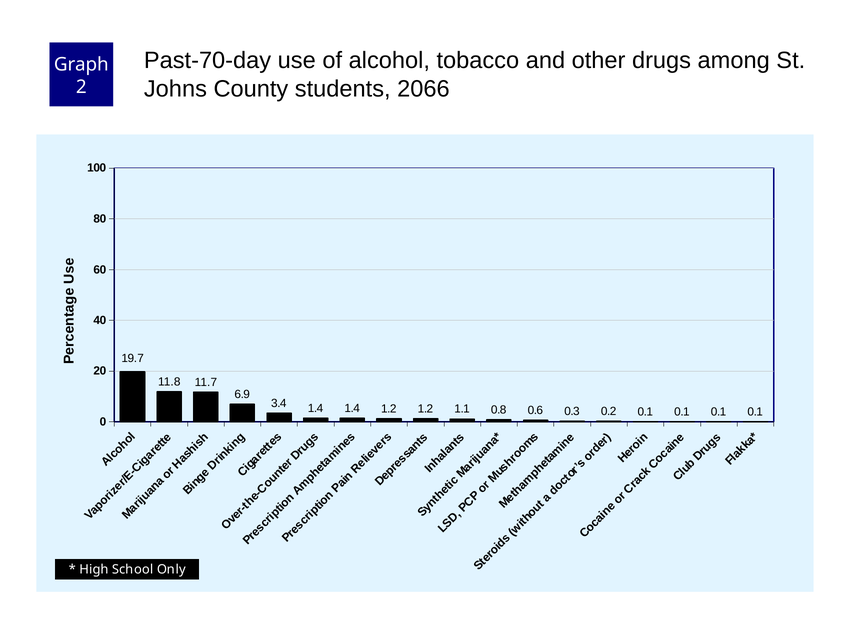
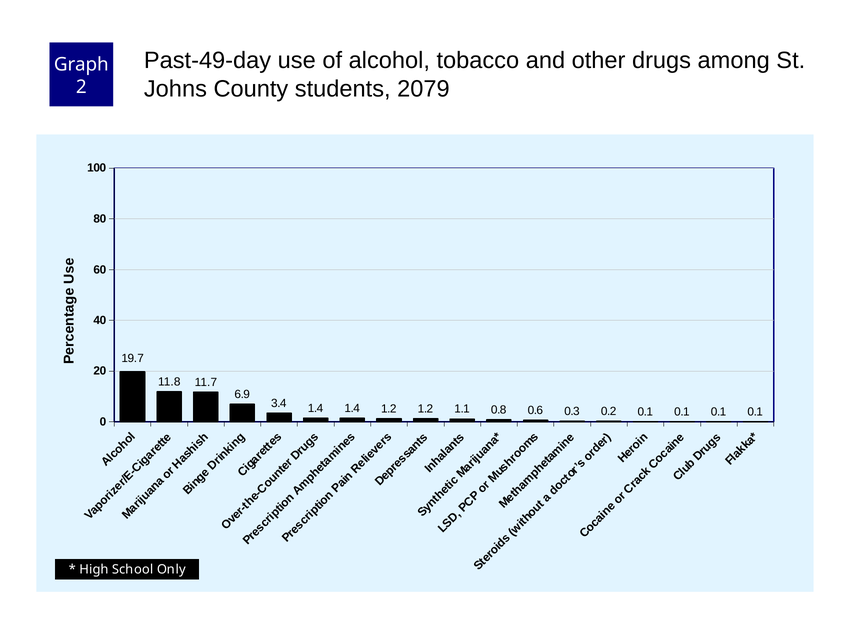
Past-70-day: Past-70-day -> Past-49-day (208, 60)
2066: 2066 -> 2079 (423, 89)
